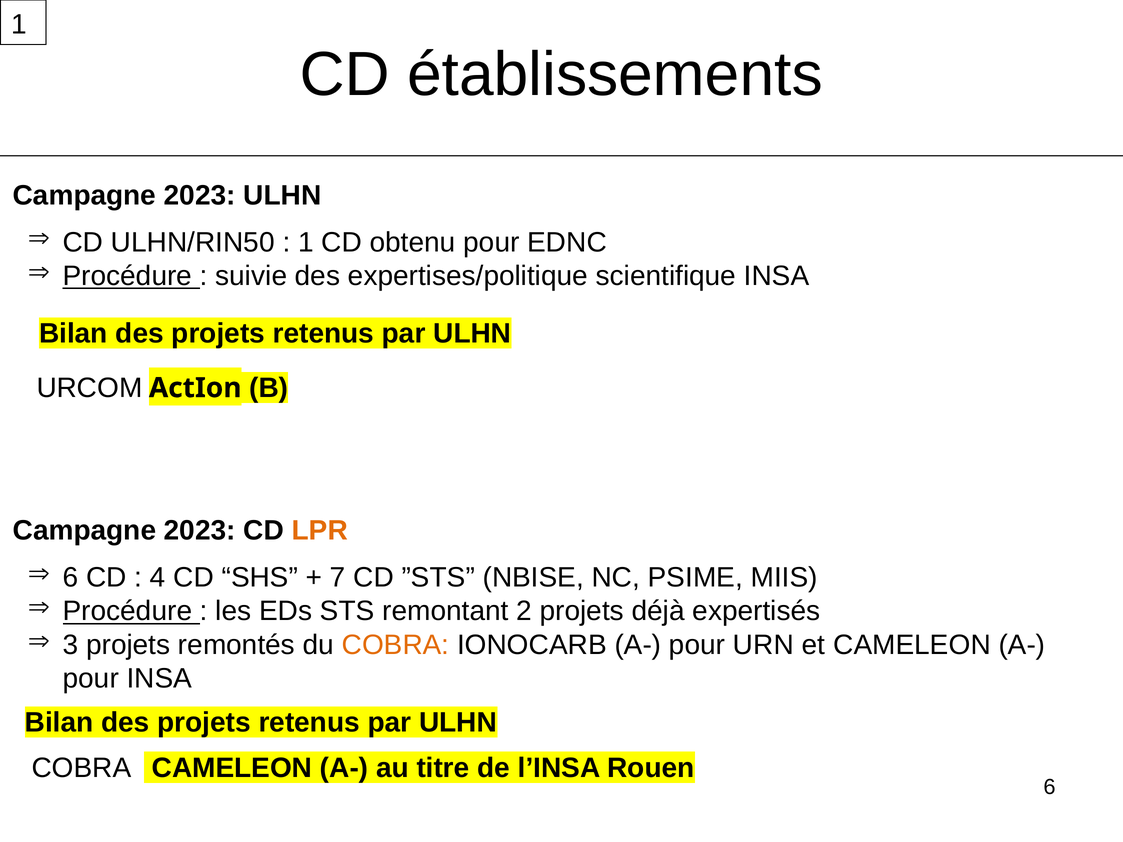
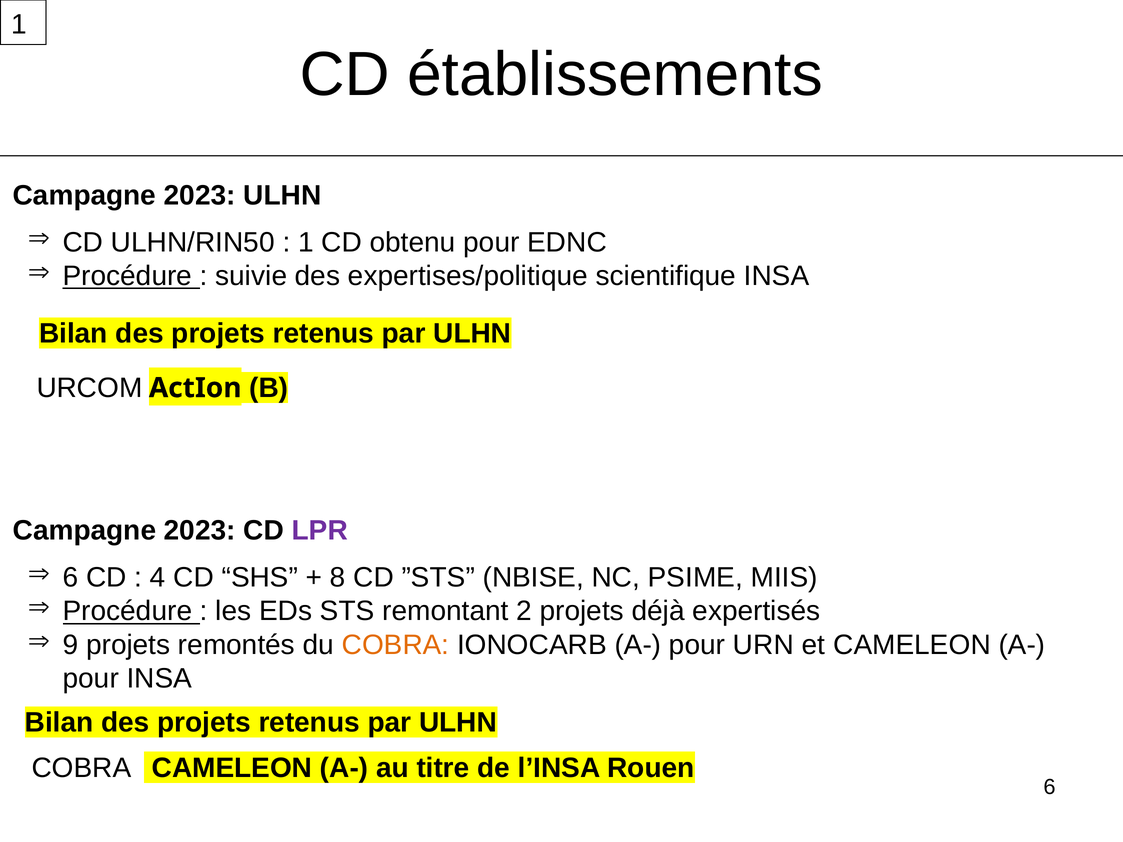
LPR colour: orange -> purple (320, 531)
7: 7 -> 8 (338, 578)
3: 3 -> 9 (71, 645)
